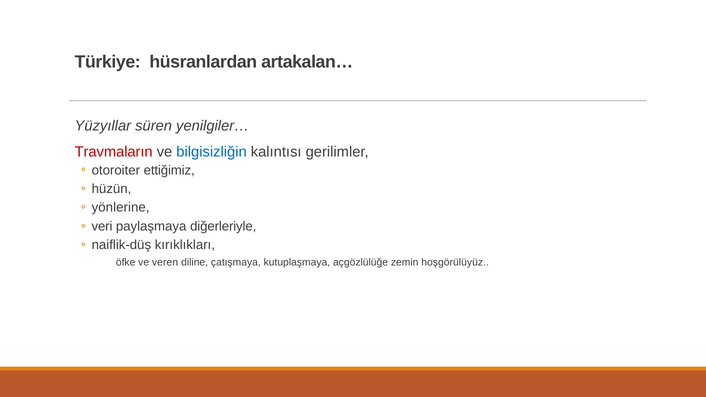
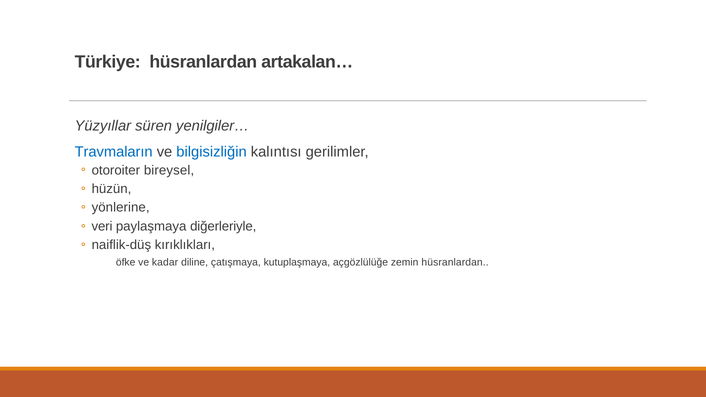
Travmaların colour: red -> blue (114, 152)
ettiğimiz: ettiğimiz -> bireysel (169, 170)
veren: veren -> kadar (165, 262)
zemin hoşgörülüyüz: hoşgörülüyüz -> hüsranlardan (455, 262)
